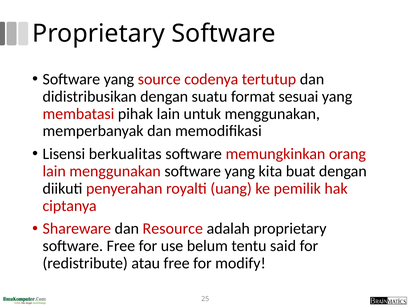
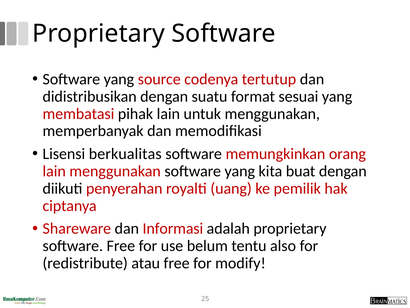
Resource: Resource -> Informasi (173, 228)
said: said -> also (283, 246)
